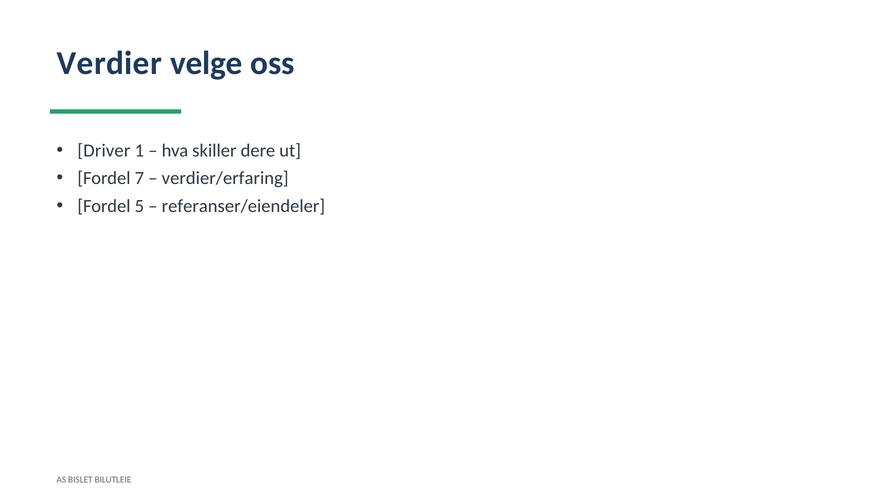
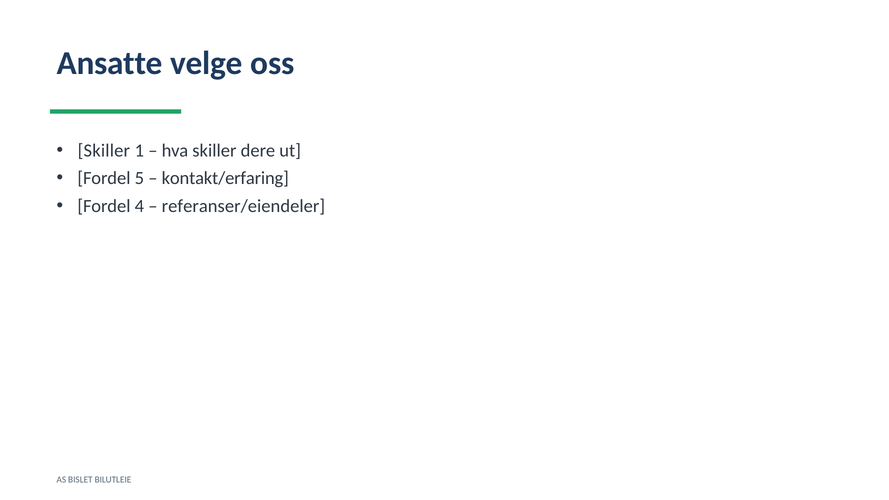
Verdier: Verdier -> Ansatte (110, 63)
Driver: Driver -> Skiller (104, 151)
7: 7 -> 5 (139, 178)
verdier/erfaring: verdier/erfaring -> kontakt/erfaring (225, 178)
5: 5 -> 4 (139, 206)
